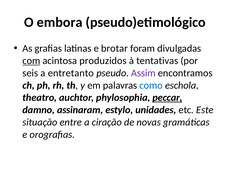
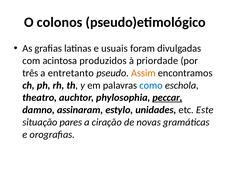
embora: embora -> colonos (60, 22)
brotar: brotar -> usuais (114, 48)
com underline: present -> none (31, 61)
tentativas: tentativas -> priordade (157, 61)
seis: seis -> três (30, 73)
Assim colour: purple -> orange (143, 73)
entre: entre -> pares (71, 122)
